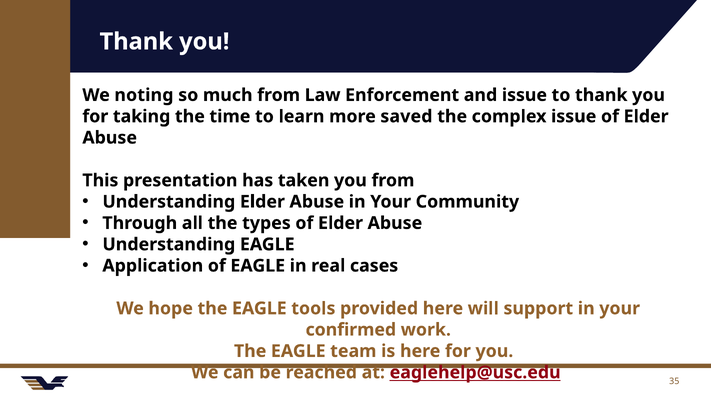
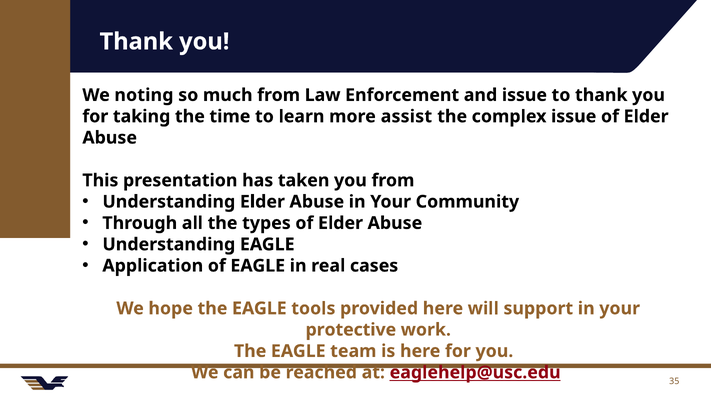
saved: saved -> assist (406, 116)
confirmed: confirmed -> protective (351, 330)
